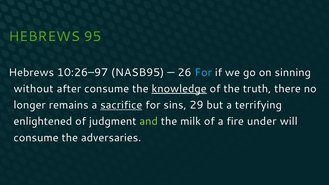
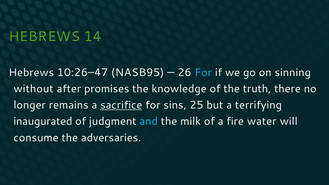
95: 95 -> 14 (93, 37)
10:26–97: 10:26–97 -> 10:26–47 (83, 72)
after consume: consume -> promises (107, 89)
knowledge underline: present -> none (179, 89)
29: 29 -> 25 (196, 105)
enlightened: enlightened -> inaugurated (43, 121)
and colour: light green -> light blue (149, 121)
under: under -> water (262, 121)
